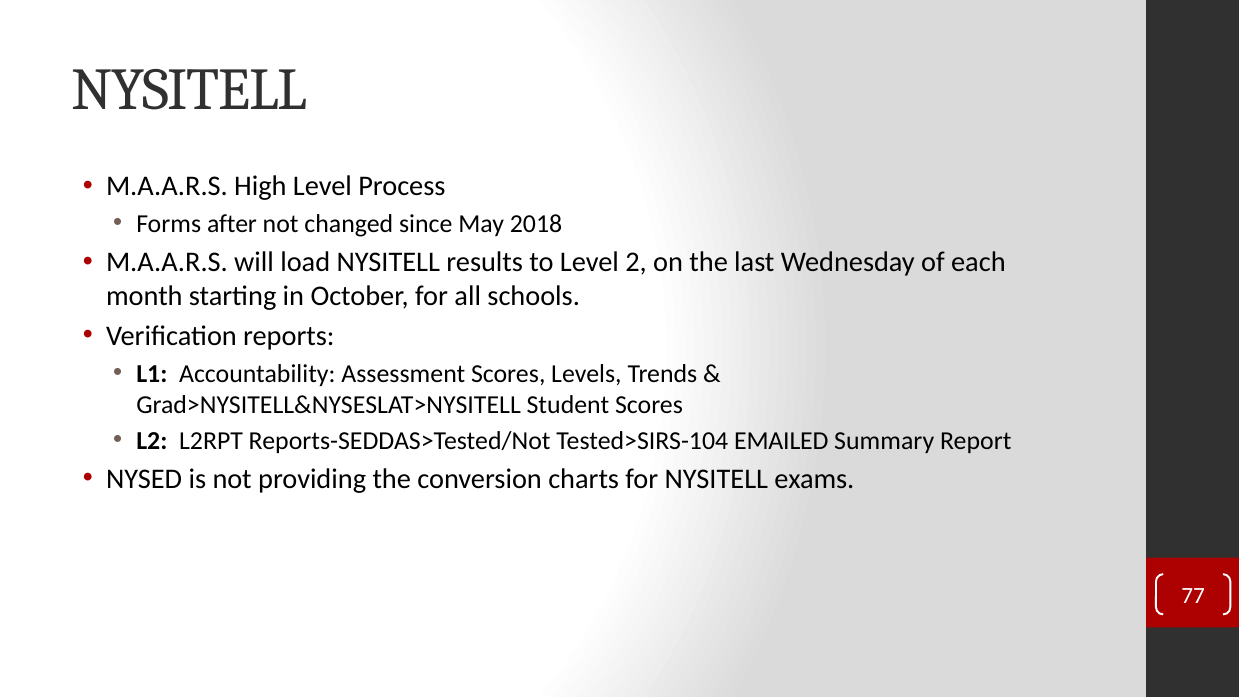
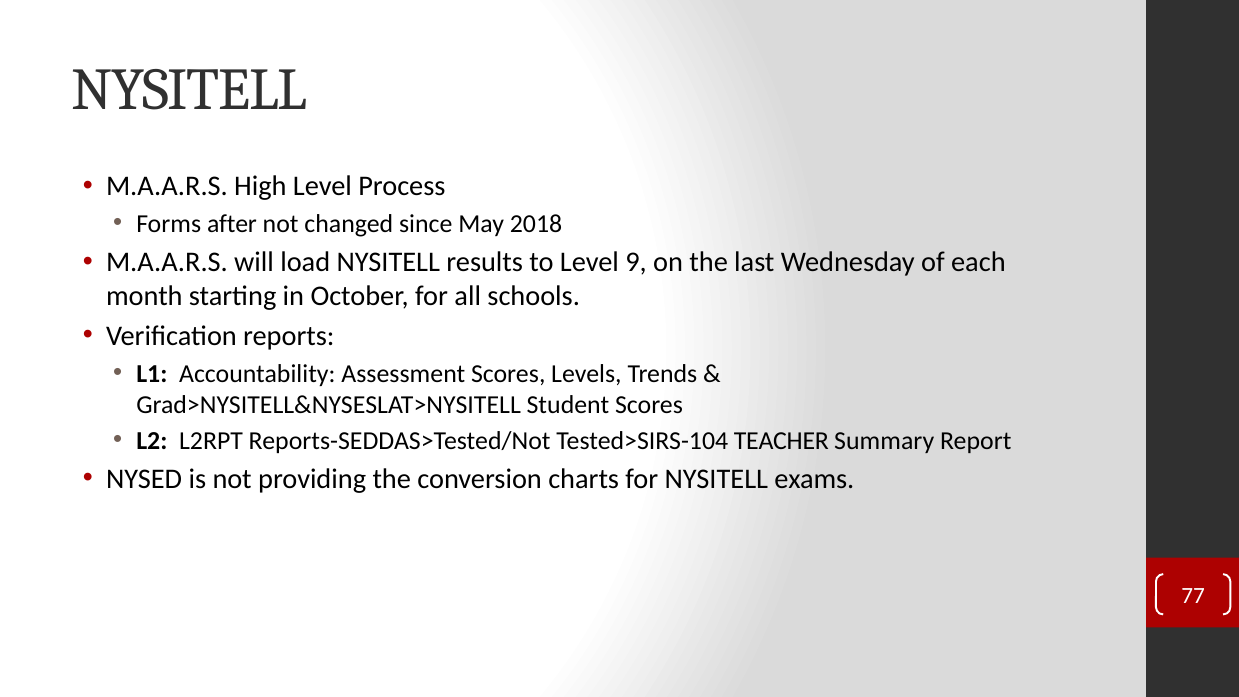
2: 2 -> 9 (636, 262)
EMAILED: EMAILED -> TEACHER (781, 441)
